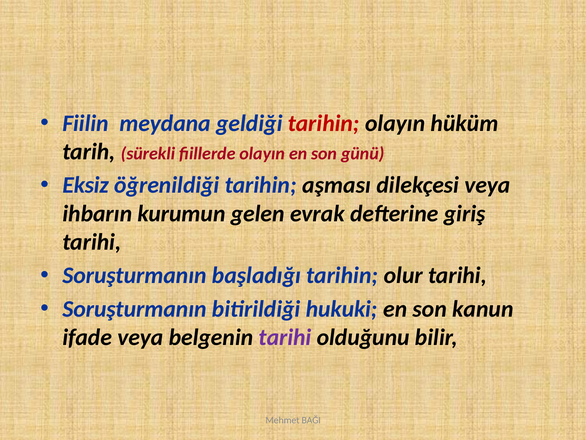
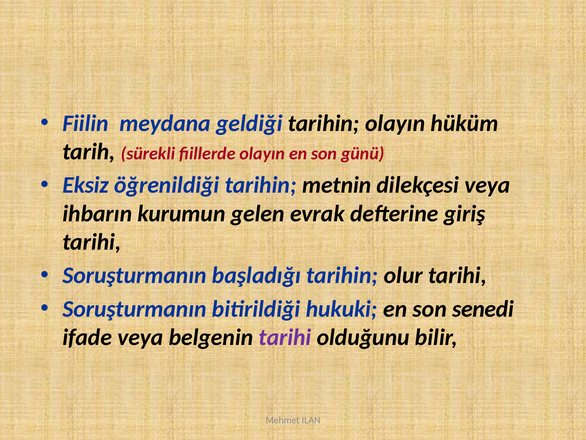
tarihin colour: red -> black (324, 123)
aşması: aşması -> metnin (337, 185)
kanun: kanun -> senedi (483, 309)
BAĞI: BAĞI -> ILAN (311, 420)
